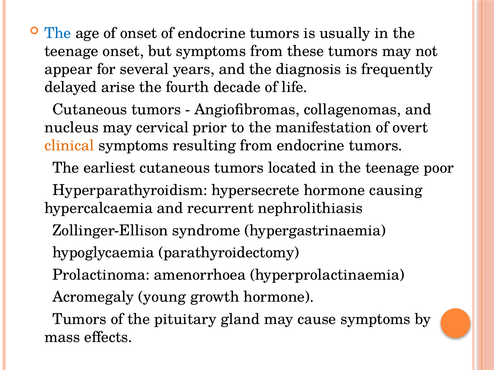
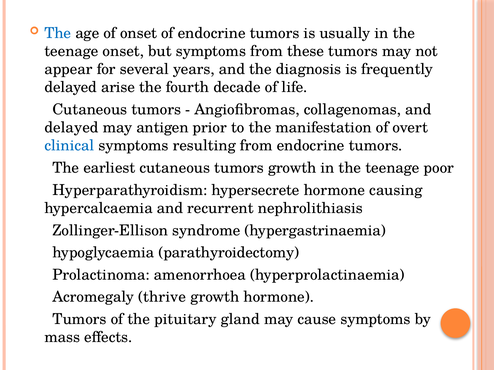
nucleus: nucleus -> delayed (72, 128)
cervical: cervical -> antigen (162, 128)
clinical colour: orange -> blue (69, 146)
tumors located: located -> growth (292, 168)
young: young -> thrive (162, 297)
